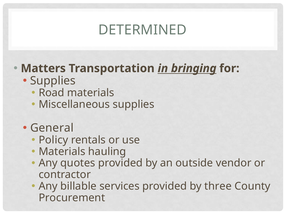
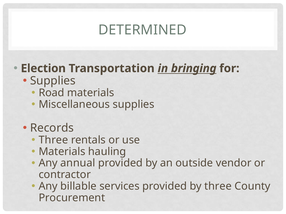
Matters: Matters -> Election (43, 69)
General: General -> Records (52, 128)
Policy: Policy -> Three (53, 140)
quotes: quotes -> annual (78, 163)
